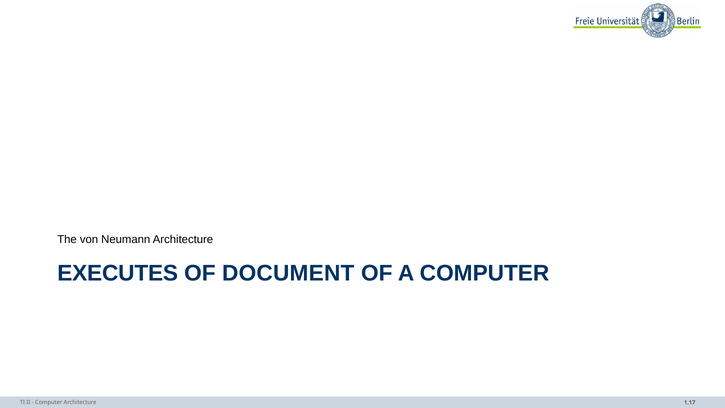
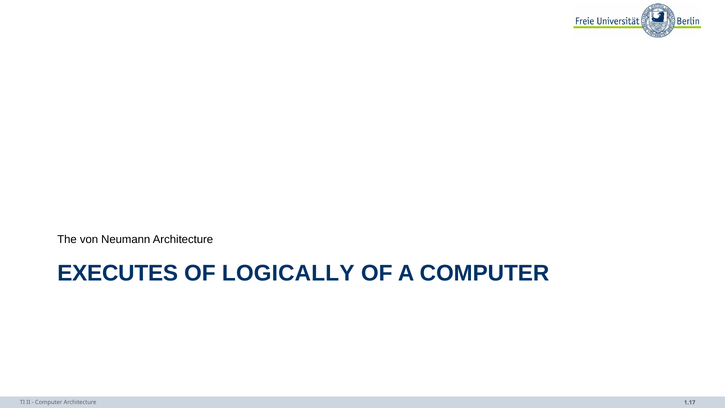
DOCUMENT: DOCUMENT -> LOGICALLY (288, 273)
